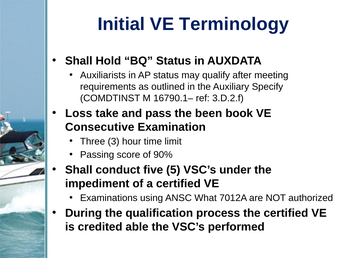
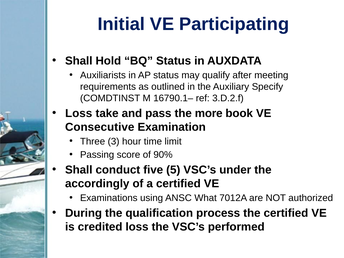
Terminology: Terminology -> Participating (234, 24)
been: been -> more (209, 113)
impediment: impediment -> accordingly (97, 184)
credited able: able -> loss (137, 227)
